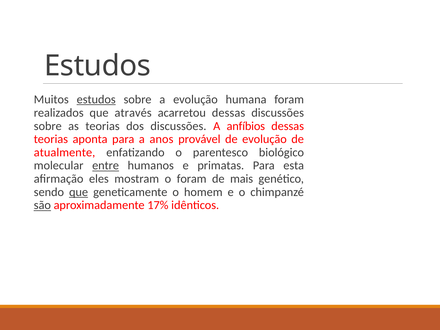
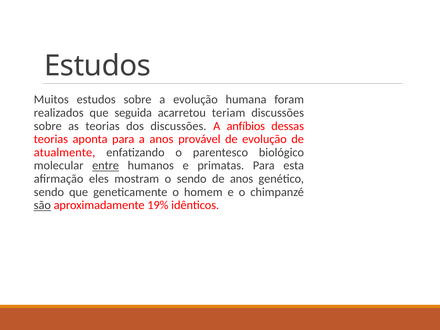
estudos underline: present -> none (96, 100)
através: através -> seguida (133, 113)
acarretou dessas: dessas -> teriam (229, 113)
o foram: foram -> sendo (192, 179)
de mais: mais -> anos (242, 179)
que underline: present -> none (79, 192)
17%: 17% -> 19% (158, 205)
